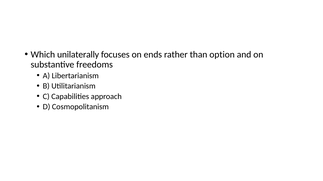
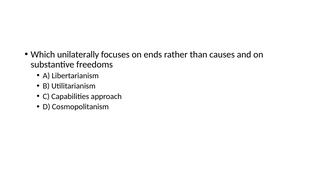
option: option -> causes (222, 55)
